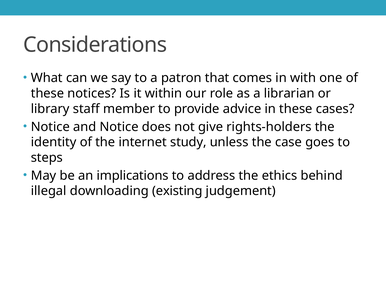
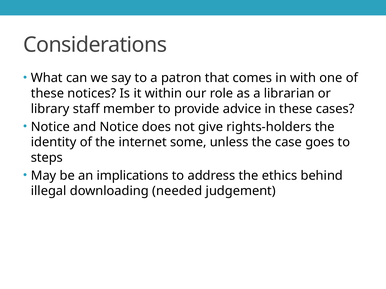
study: study -> some (188, 142)
existing: existing -> needed (177, 191)
